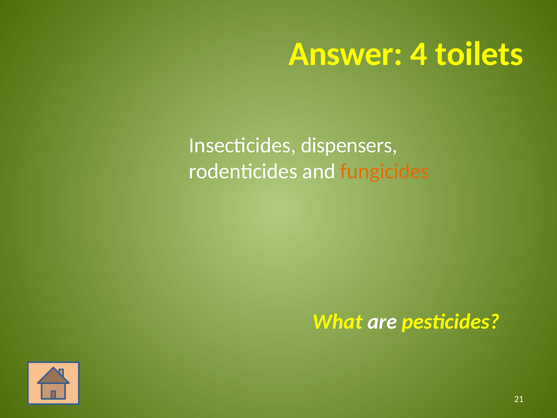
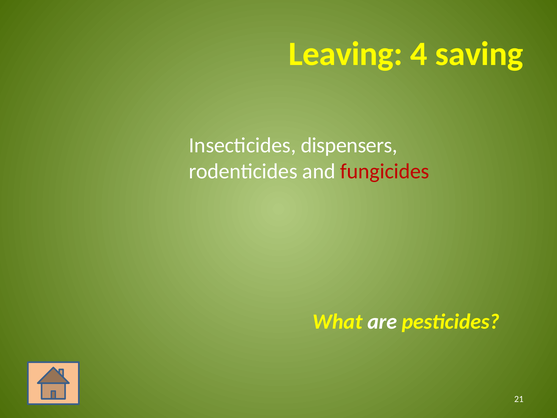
Answer: Answer -> Leaving (346, 54)
toilets: toilets -> saving (479, 54)
fungicides colour: orange -> red (385, 171)
